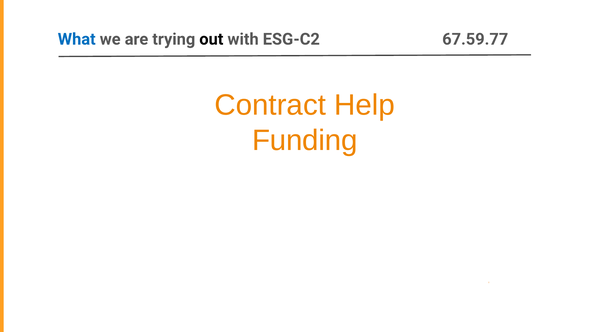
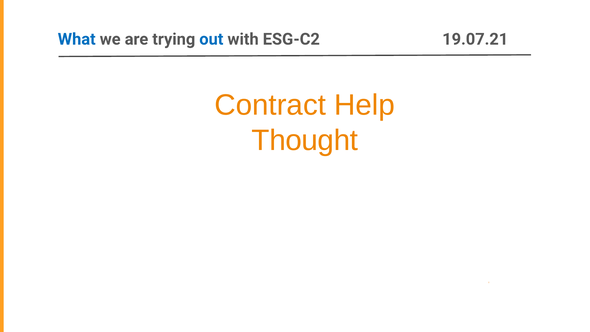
out colour: black -> blue (211, 39)
67.59.77: 67.59.77 -> 19.07.21 (475, 39)
Funding: Funding -> Thought (305, 140)
